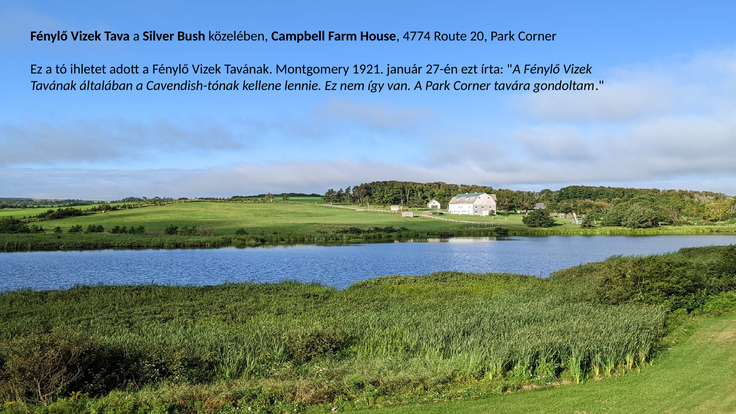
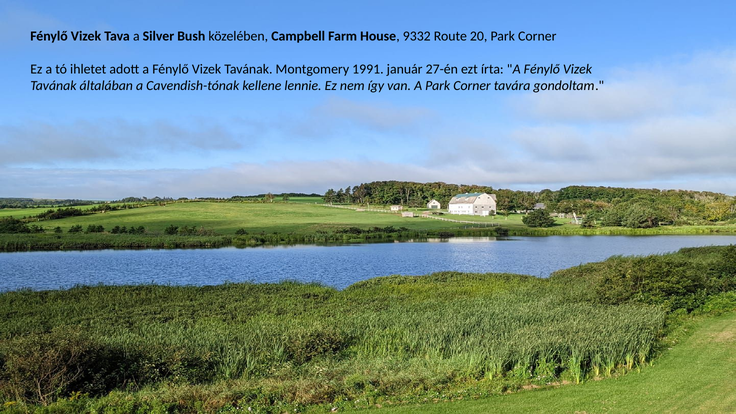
4774: 4774 -> 9332 (417, 36)
1921: 1921 -> 1991 (368, 69)
